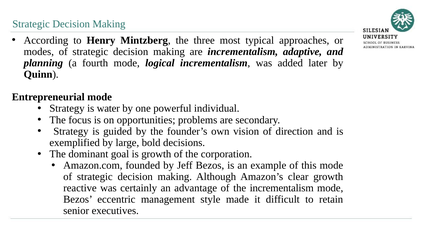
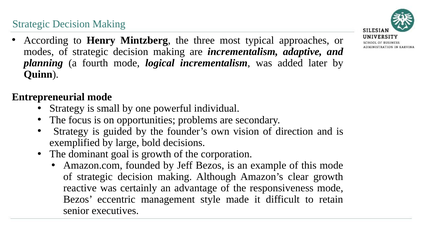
water: water -> small (108, 109)
the incrementalism: incrementalism -> responsiveness (282, 188)
